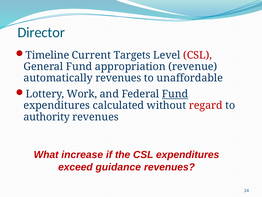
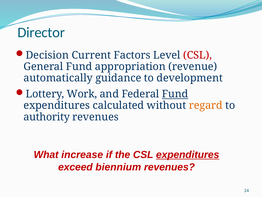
Timeline: Timeline -> Decision (47, 55)
Targets: Targets -> Factors (132, 55)
automatically revenues: revenues -> guidance (118, 78)
unaffordable: unaffordable -> development (190, 78)
regard colour: red -> orange (206, 105)
expenditures underline: none -> present (188, 154)
guidance: guidance -> biennium (118, 167)
